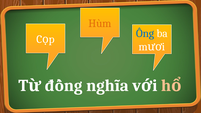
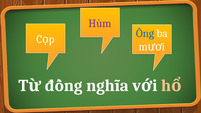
Hùm colour: orange -> purple (100, 23)
